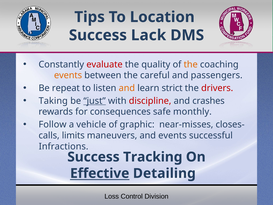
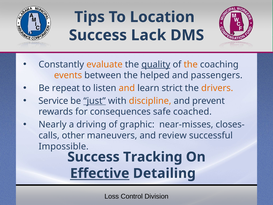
evaluate colour: red -> orange (105, 64)
quality underline: none -> present (156, 64)
careful: careful -> helped (155, 75)
drivers colour: red -> orange (217, 88)
Taking: Taking -> Service (53, 101)
discipline colour: red -> orange (150, 101)
crashes: crashes -> prevent (209, 101)
monthly: monthly -> coached (192, 112)
Follow: Follow -> Nearly (53, 124)
vehicle: vehicle -> driving (91, 124)
limits: limits -> other (73, 135)
and events: events -> review (172, 135)
Infractions: Infractions -> Impossible (64, 146)
